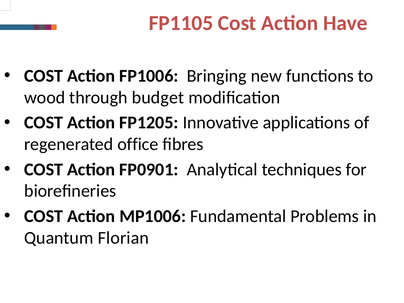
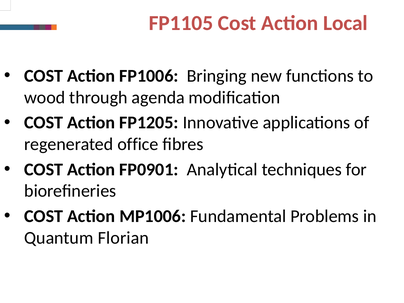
Have: Have -> Local (345, 23)
budget: budget -> agenda (158, 98)
